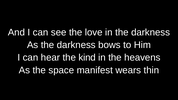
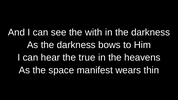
love: love -> with (94, 32)
kind: kind -> true (87, 58)
